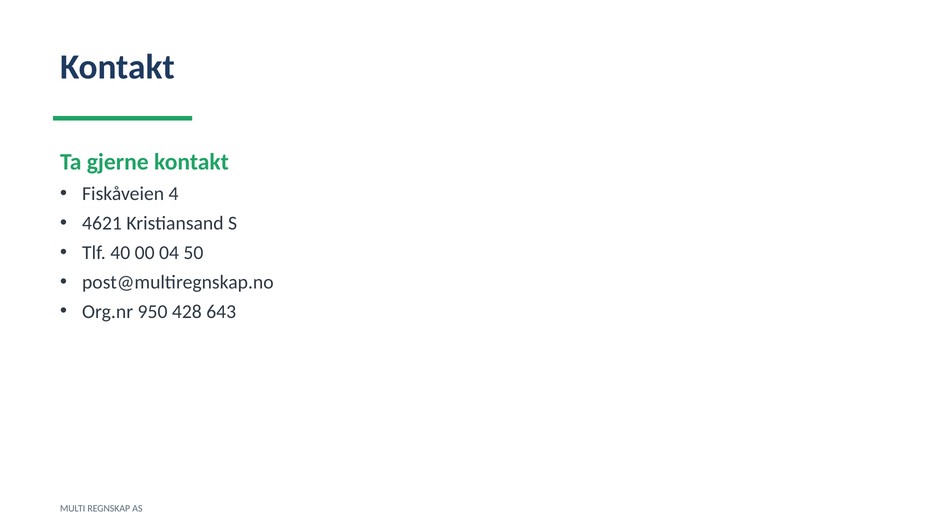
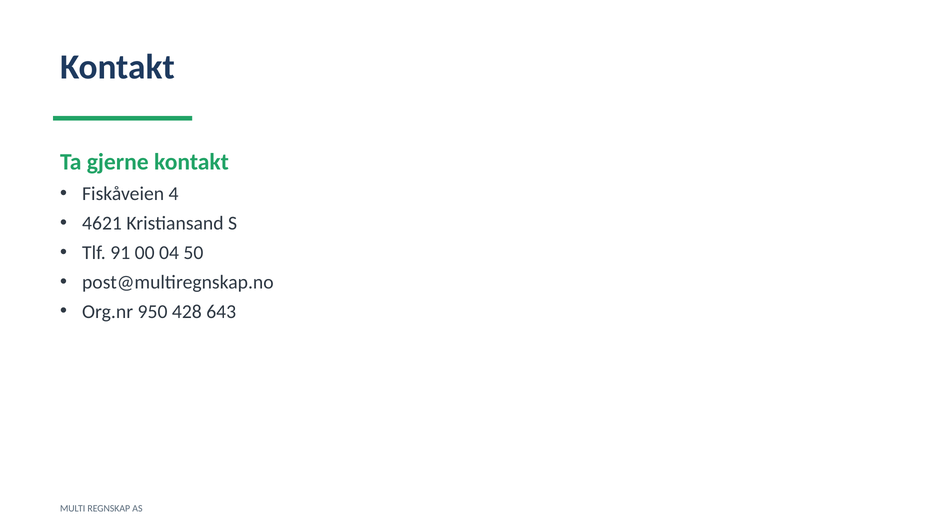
40: 40 -> 91 (120, 253)
